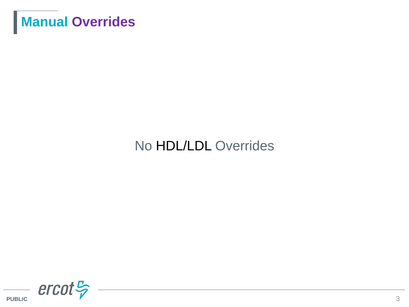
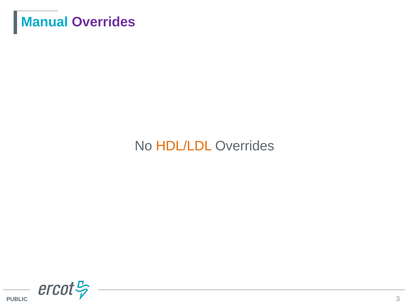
HDL/LDL colour: black -> orange (184, 146)
